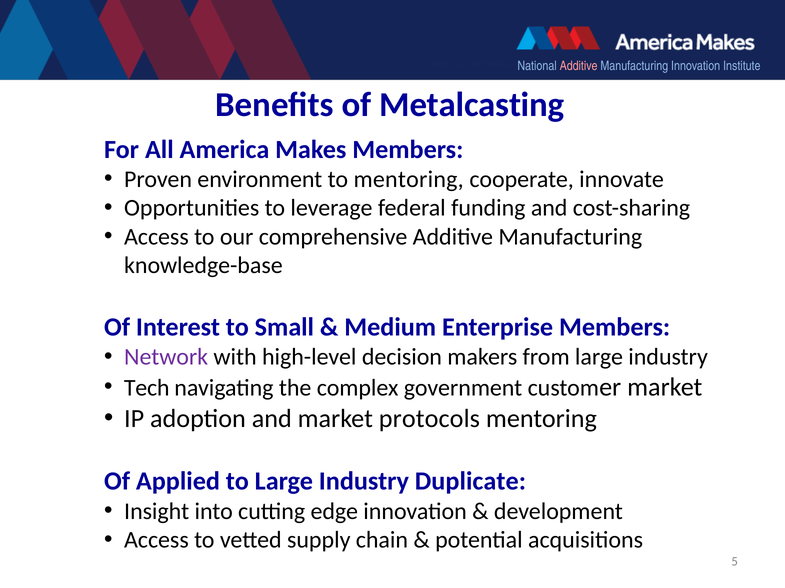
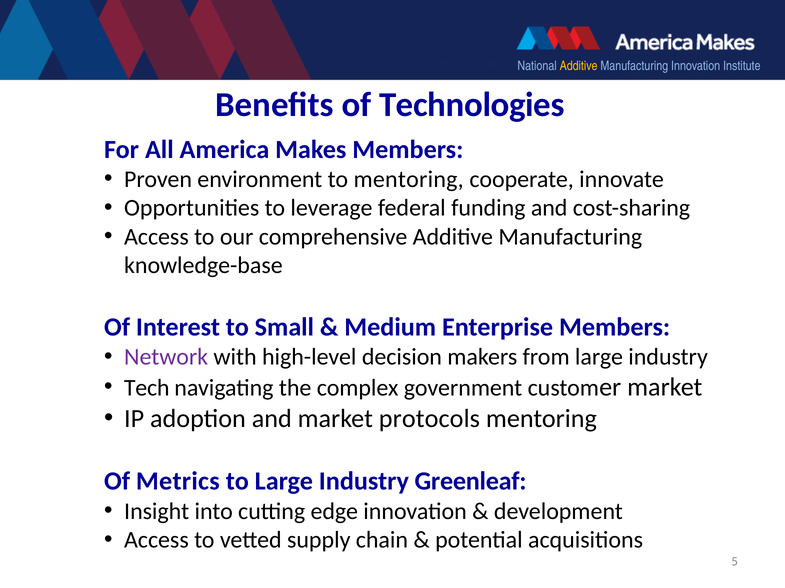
Additive colour: pink -> yellow (579, 66)
Metalcasting: Metalcasting -> Technologies (472, 105)
Applied: Applied -> Metrics (178, 482)
Duplicate: Duplicate -> Greenleaf (471, 482)
